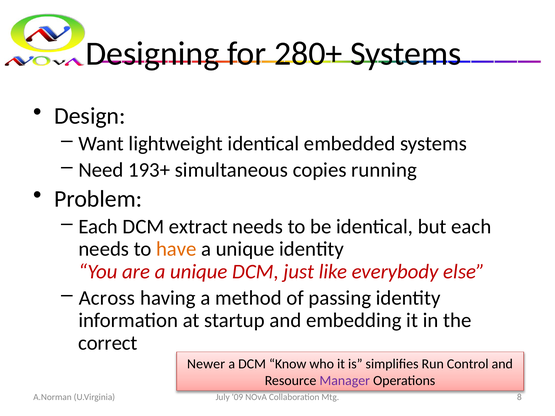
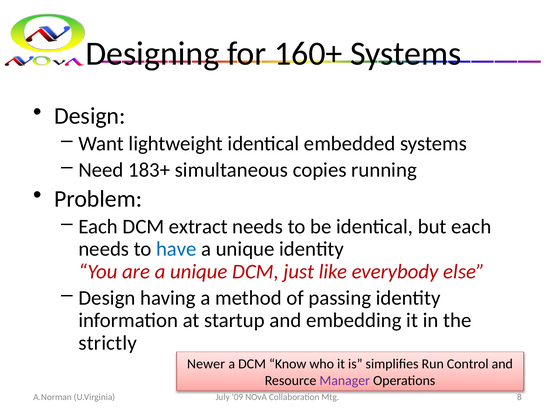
280+: 280+ -> 160+ (308, 54)
193+: 193+ -> 183+ (149, 170)
have colour: orange -> blue (176, 249)
Across: Across -> Design (107, 298)
correct: correct -> strictly (108, 343)
